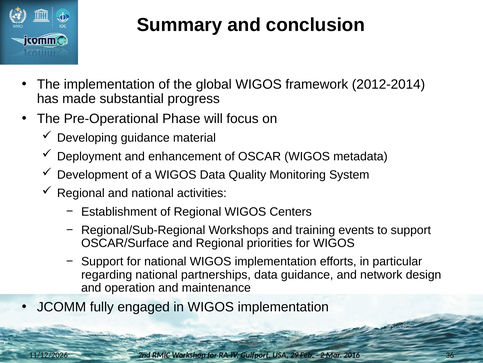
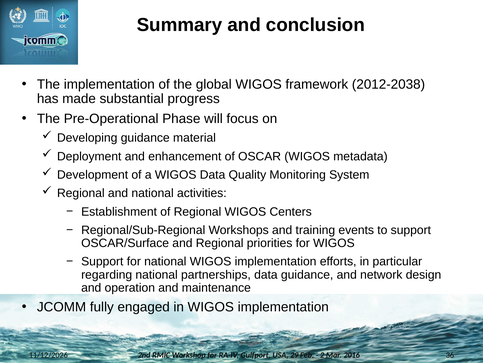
2012-2014: 2012-2014 -> 2012-2038 (388, 84)
